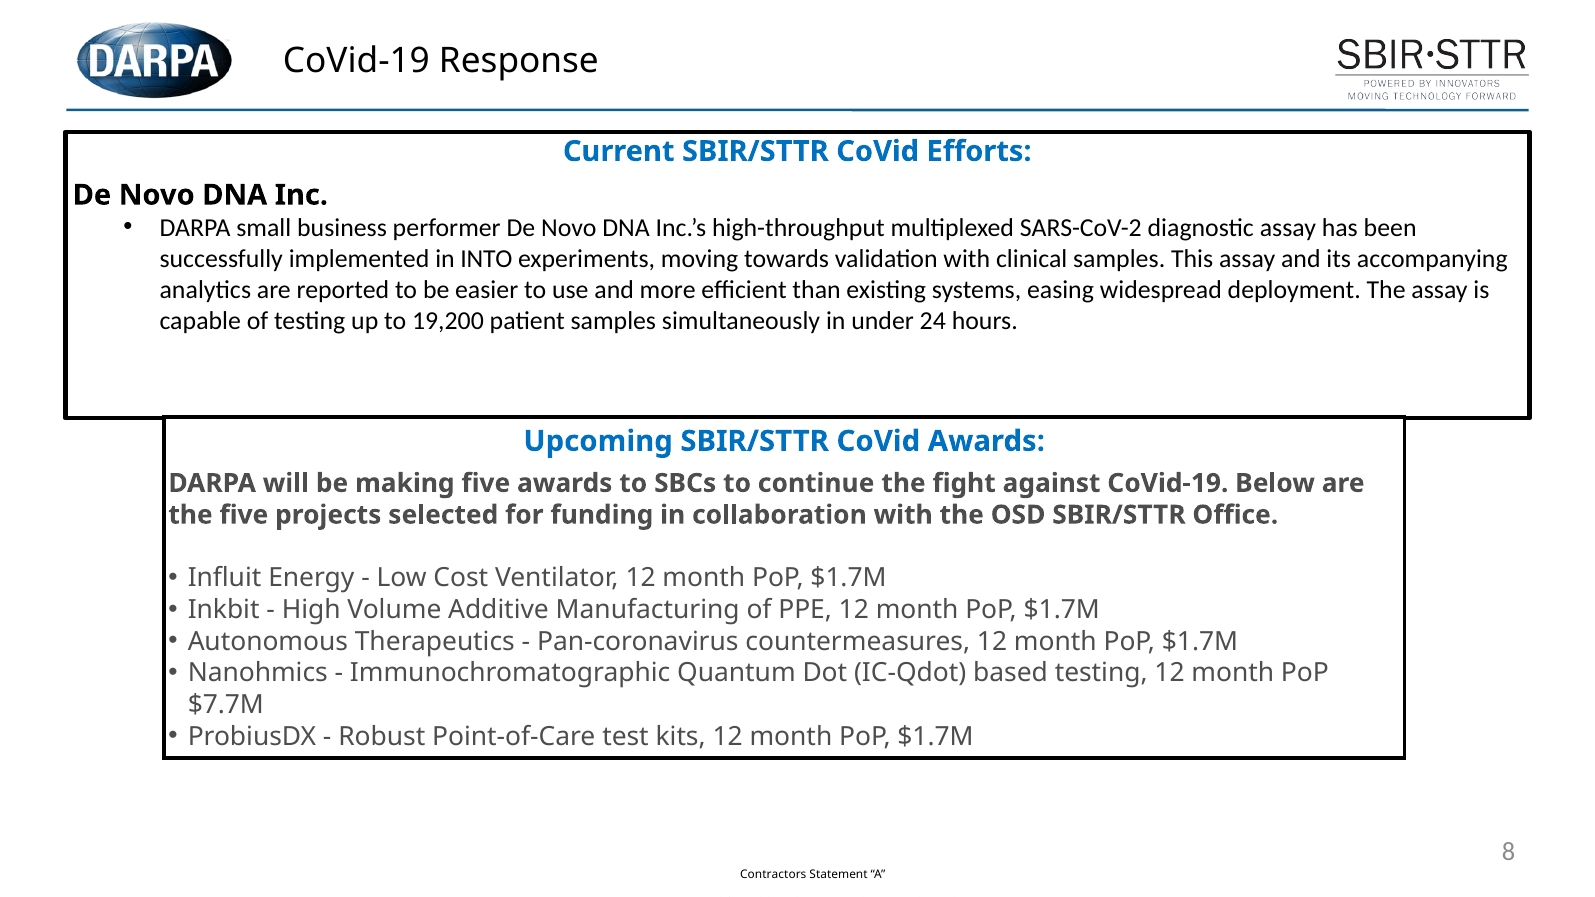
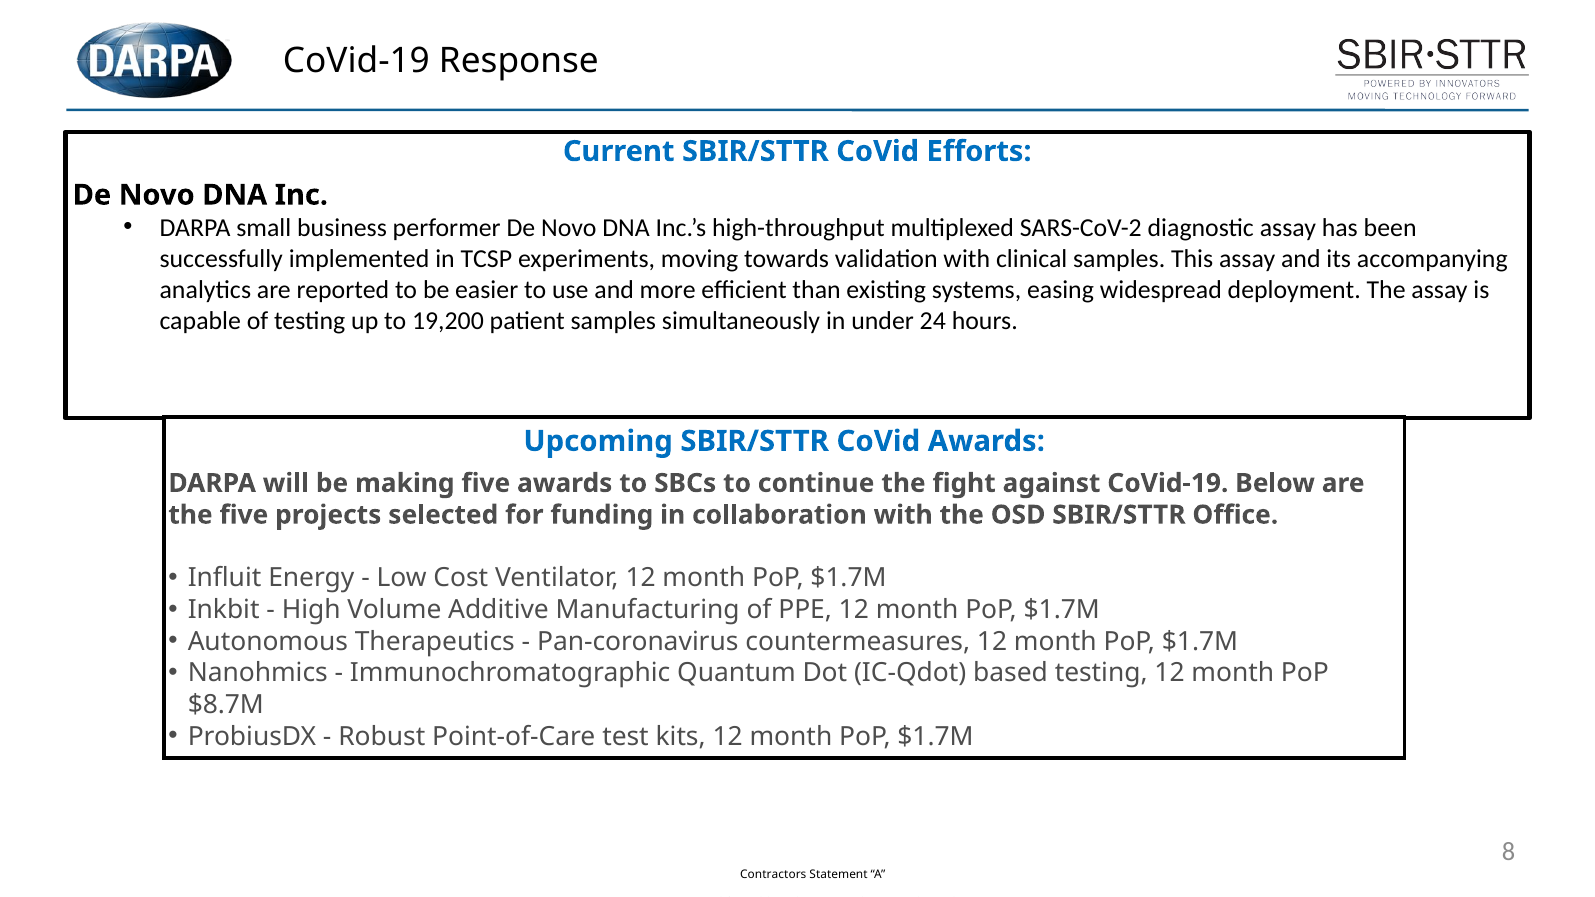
INTO: INTO -> TCSP (486, 259)
$7.7M: $7.7M -> $8.7M (226, 705)
